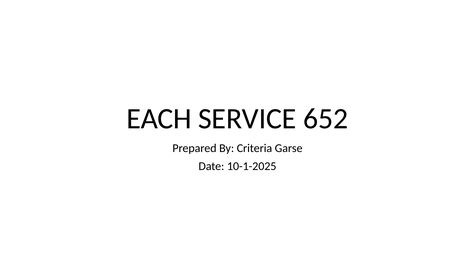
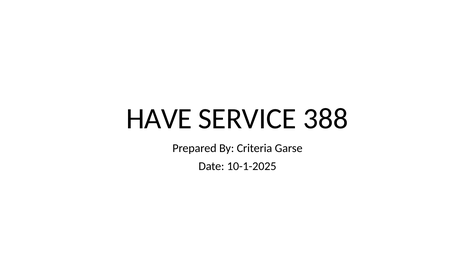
EACH: EACH -> HAVE (159, 119)
652: 652 -> 388 (326, 119)
